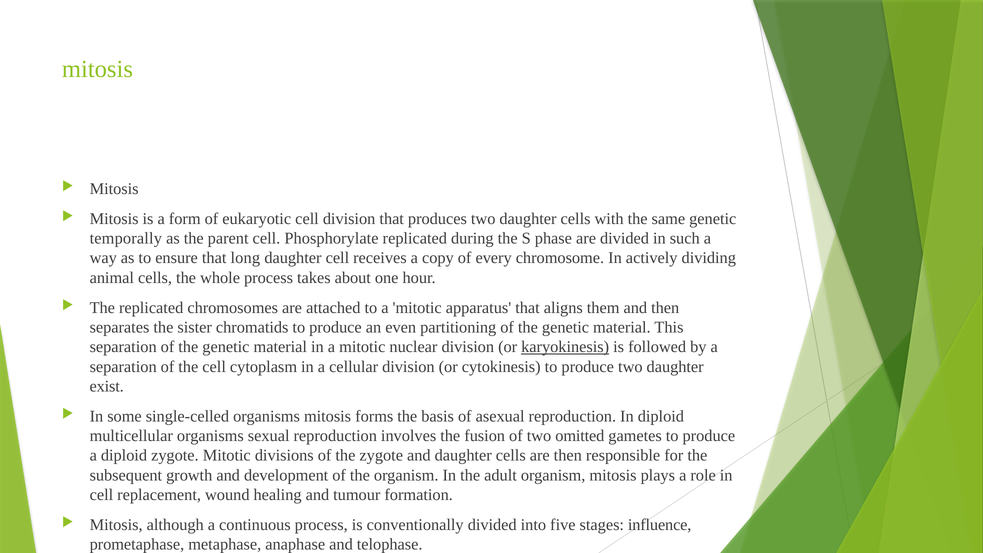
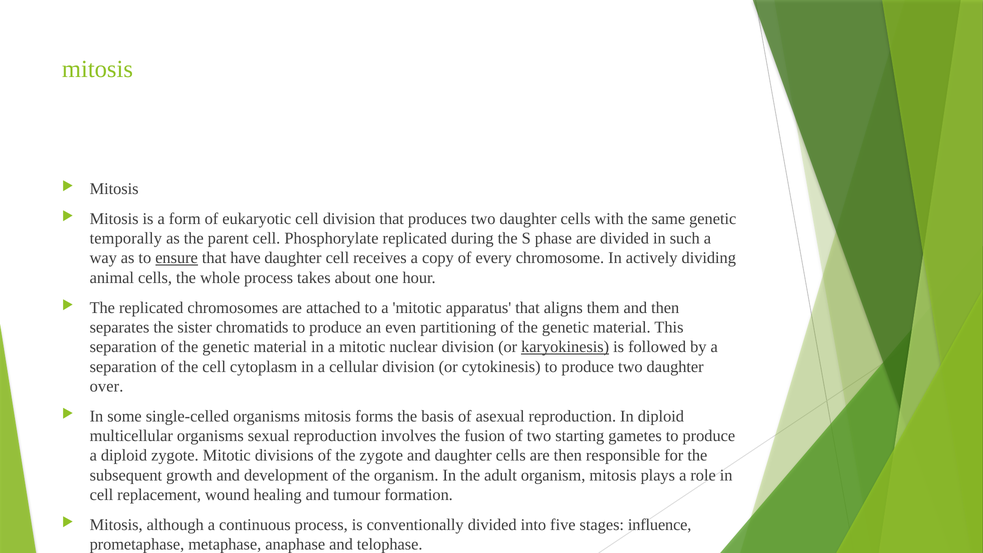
ensure underline: none -> present (177, 258)
long: long -> have (245, 258)
exist: exist -> over (107, 386)
omitted: omitted -> starting (580, 436)
